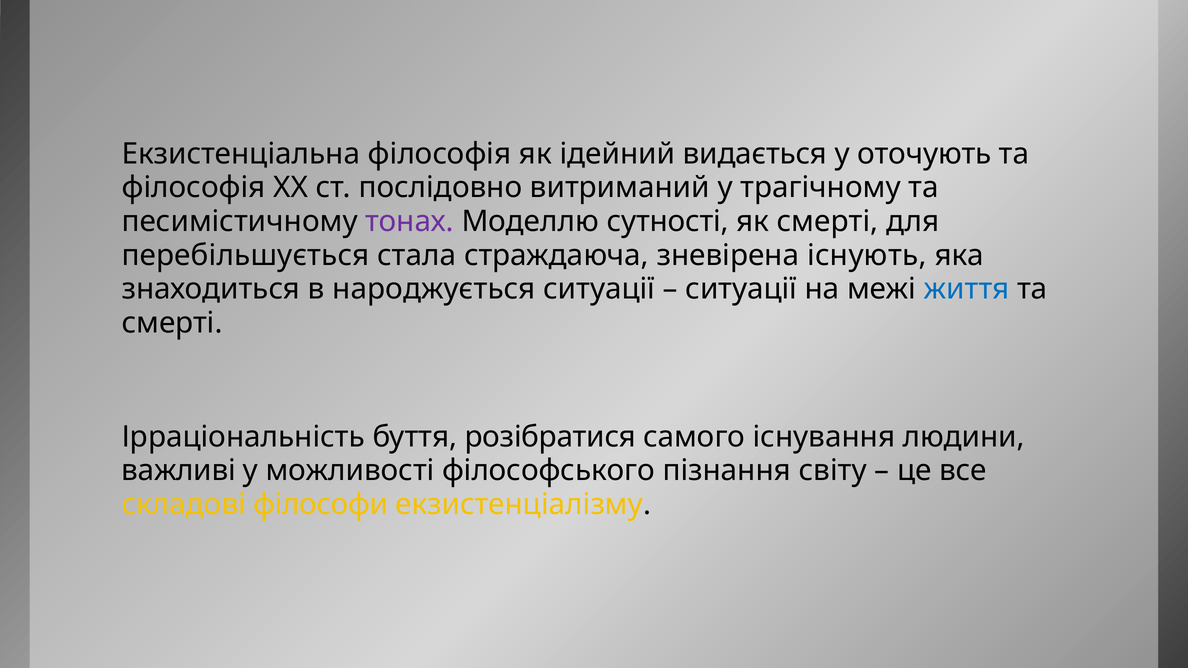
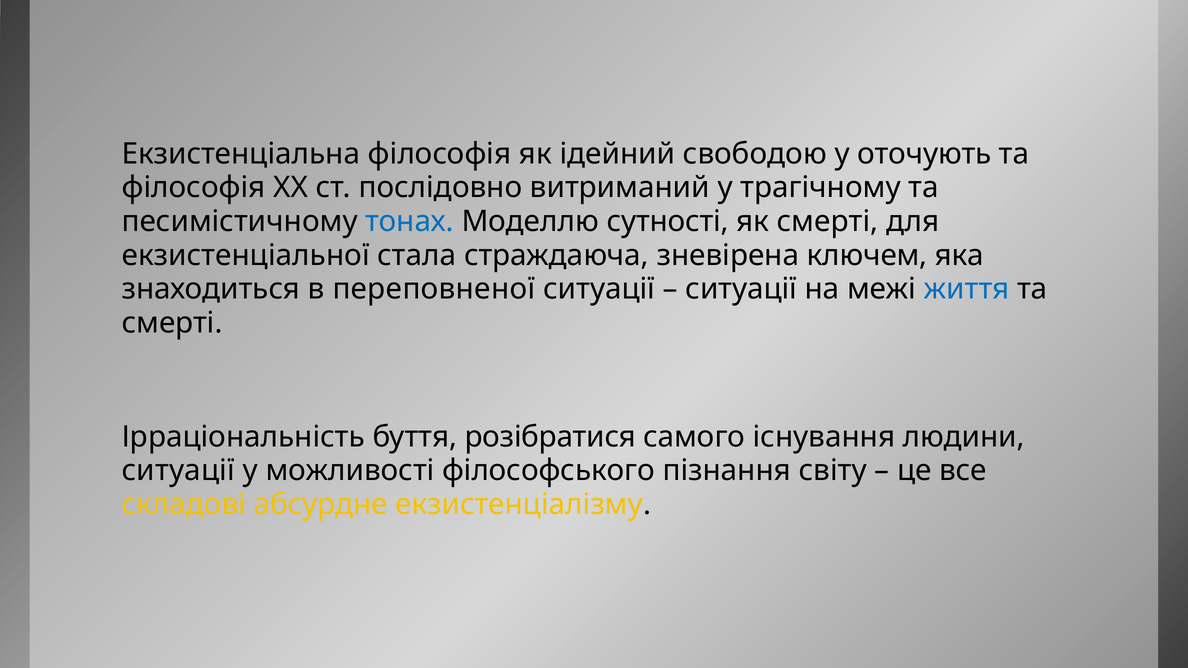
видається: видається -> свободою (755, 154)
тонах colour: purple -> blue (410, 222)
перебільшується: перебільшується -> екзистенціальної (246, 255)
існують: існують -> ключем (867, 255)
народжується: народжується -> переповненої (434, 289)
важливі: важливі -> ситуації (178, 471)
філософи: філософи -> абсурдне (321, 505)
